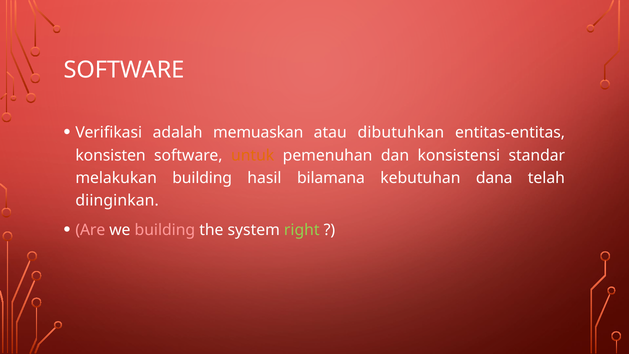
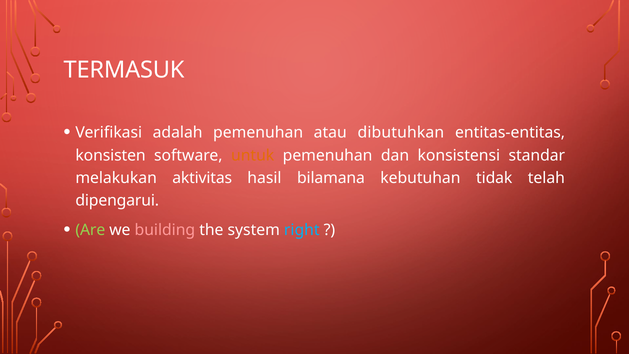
SOFTWARE: SOFTWARE -> TERMASUK (124, 70)
adalah memuaskan: memuaskan -> pemenuhan (258, 133)
melakukan building: building -> aktivitas (202, 178)
dana: dana -> tidak (494, 178)
diinginkan: diinginkan -> dipengarui (117, 201)
Are colour: pink -> light green (90, 230)
right colour: light green -> light blue (302, 230)
